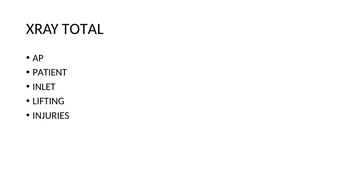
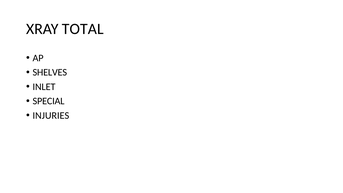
PATIENT: PATIENT -> SHELVES (50, 72)
LIFTING: LIFTING -> SPECIAL (49, 101)
